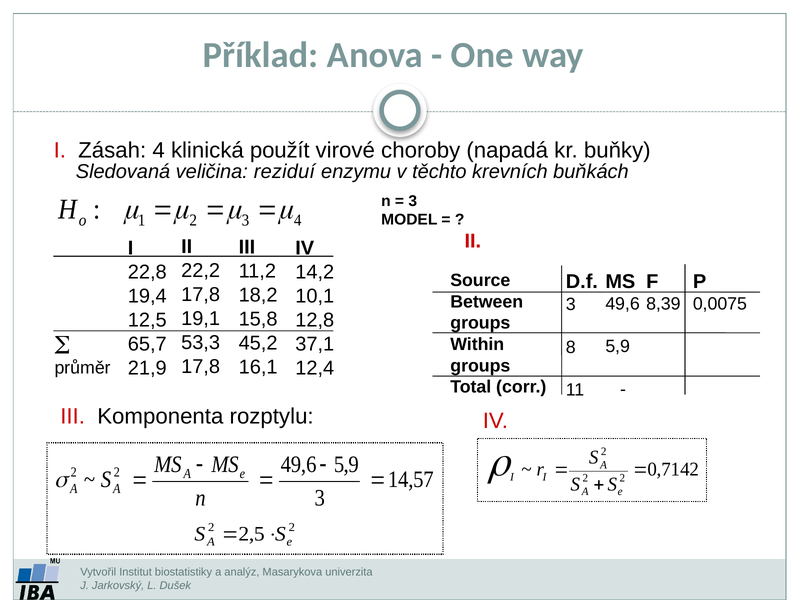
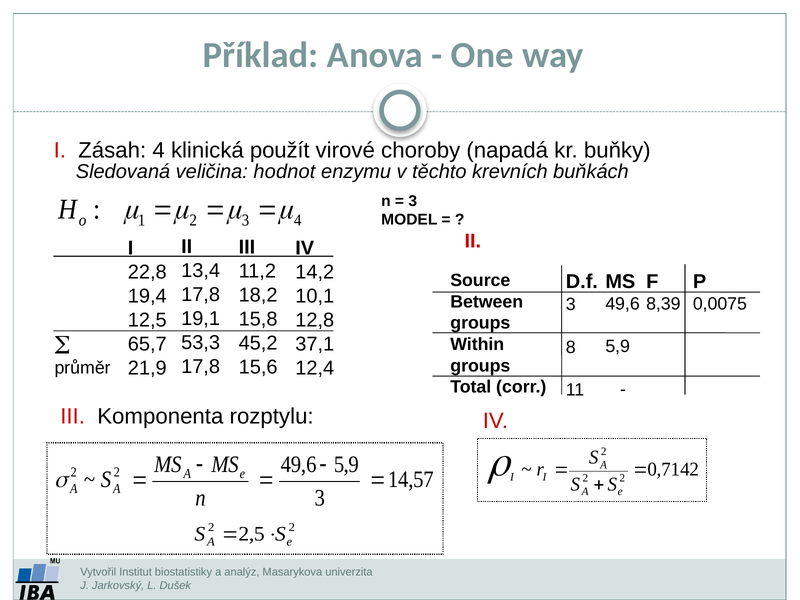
reziduí: reziduí -> hodnot (284, 172)
22,2: 22,2 -> 13,4 (201, 270)
16,1: 16,1 -> 15,6 (258, 367)
